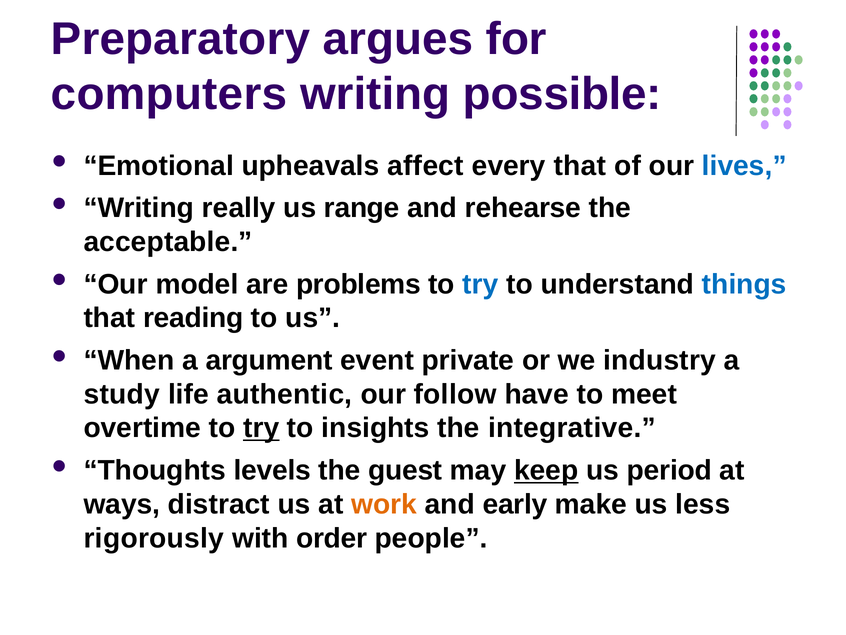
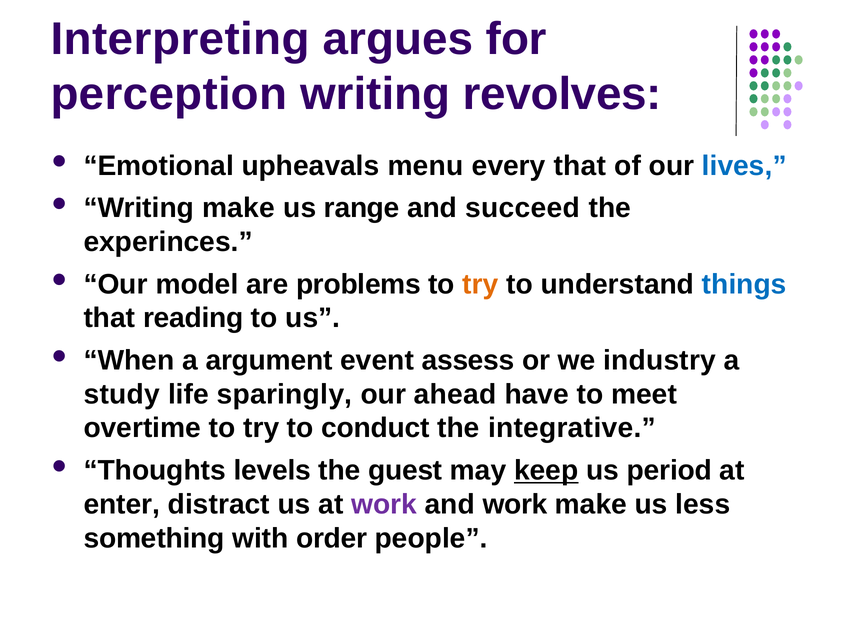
Preparatory: Preparatory -> Interpreting (180, 39)
computers: computers -> perception (169, 94)
possible: possible -> revolves (562, 94)
affect: affect -> menu (426, 166)
Writing really: really -> make (239, 208)
rehearse: rehearse -> succeed (523, 208)
acceptable: acceptable -> experinces (168, 242)
try colour: blue -> orange (480, 284)
private: private -> assess (468, 360)
authentic: authentic -> sparingly (284, 394)
follow: follow -> ahead (455, 394)
try underline: present -> none (261, 428)
insights: insights -> conduct (376, 428)
ways: ways -> enter (122, 504)
work colour: orange -> purple (384, 504)
and early: early -> work (515, 504)
rigorously: rigorously -> something (154, 538)
